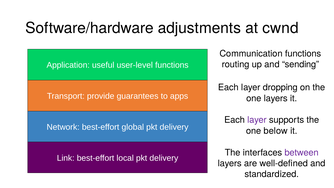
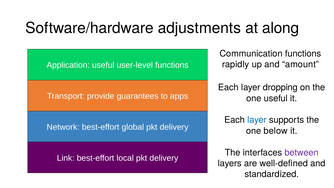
cwnd: cwnd -> along (281, 28)
routing: routing -> rapidly (236, 64)
sending: sending -> amount (301, 64)
one layers: layers -> useful (276, 98)
layer colour: purple -> blue (257, 120)
